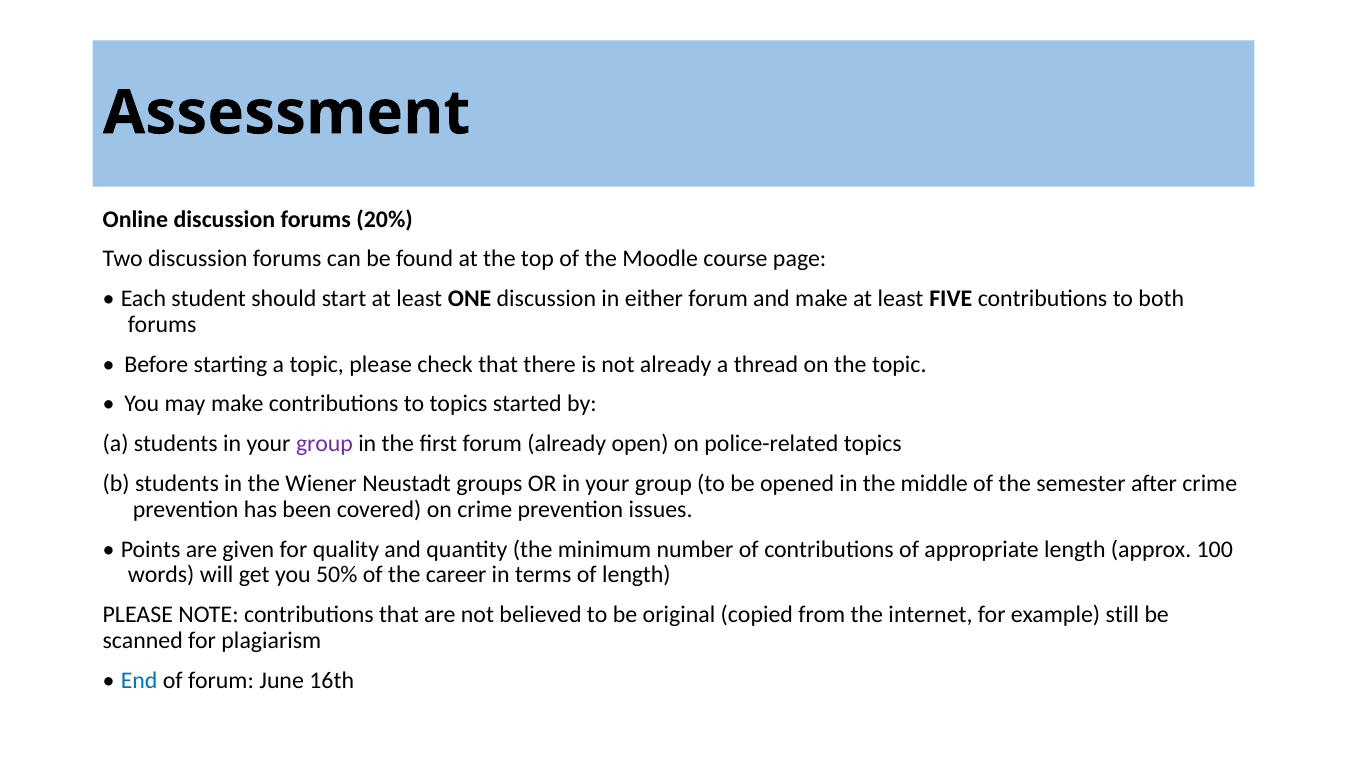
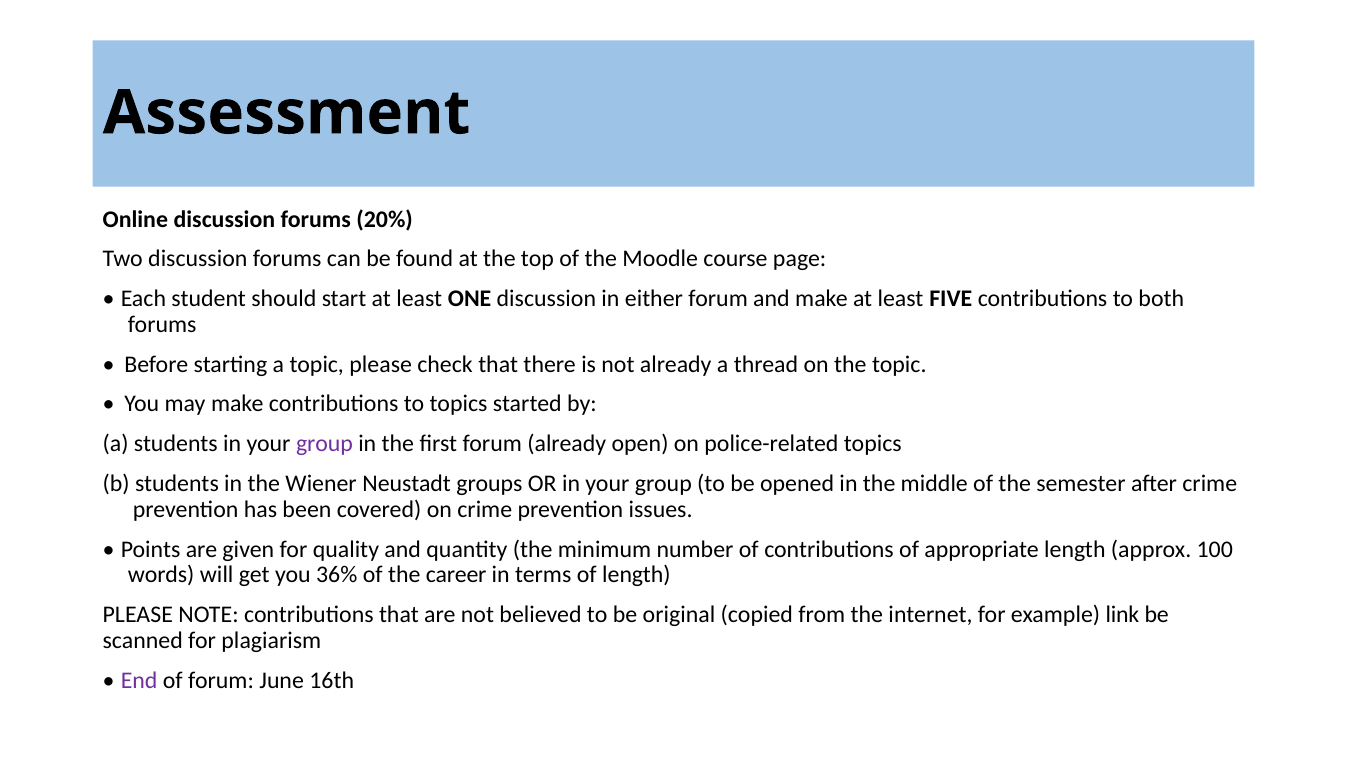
50%: 50% -> 36% (337, 575)
still: still -> link (1122, 615)
End colour: blue -> purple (139, 681)
